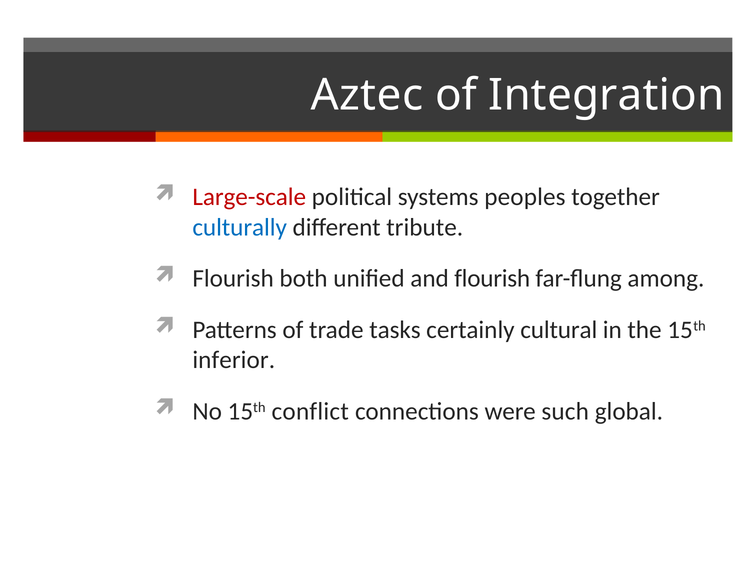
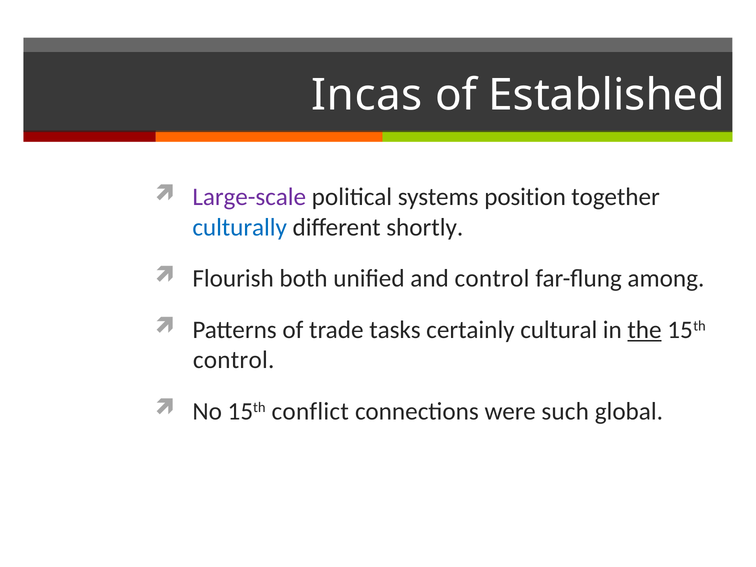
Aztec: Aztec -> Incas (367, 95)
Integration: Integration -> Established (607, 95)
Large-scale colour: red -> purple (249, 197)
peoples: peoples -> position (525, 197)
tribute: tribute -> shortly (425, 227)
and flourish: flourish -> control (492, 279)
the underline: none -> present (645, 330)
inferior: inferior -> control (234, 360)
